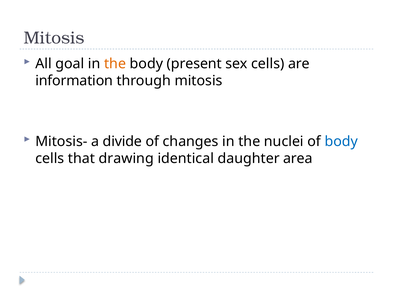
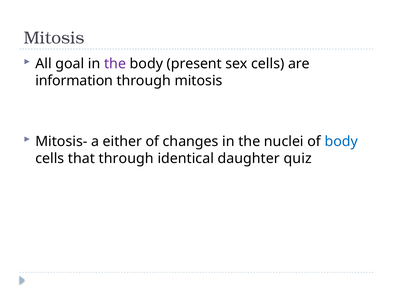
the colour: orange -> purple (115, 64)
divide: divide -> either (122, 142)
that drawing: drawing -> through (126, 159)
area: area -> quiz (298, 159)
